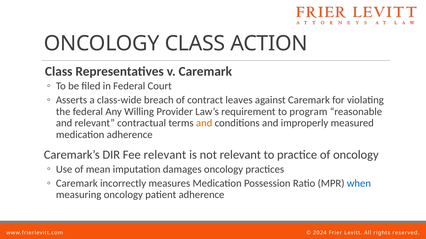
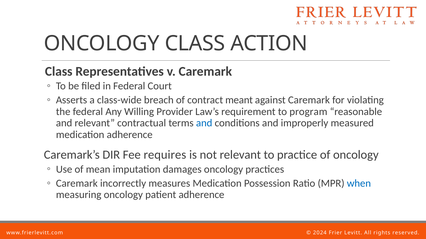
leaves: leaves -> meant (239, 100)
and colour: orange -> blue (204, 123)
Fee relevant: relevant -> requires (165, 155)
